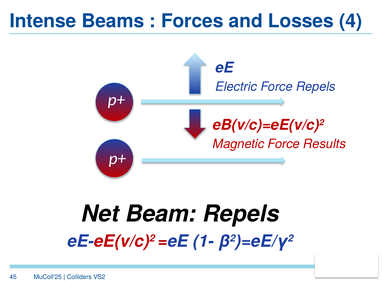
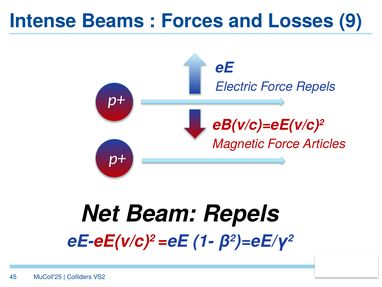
4: 4 -> 9 (351, 21)
Results: Results -> Articles (325, 144)
